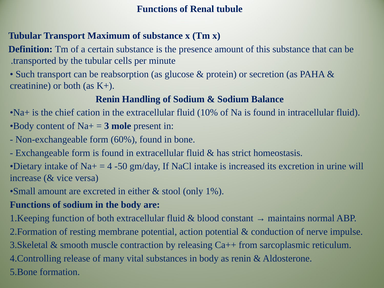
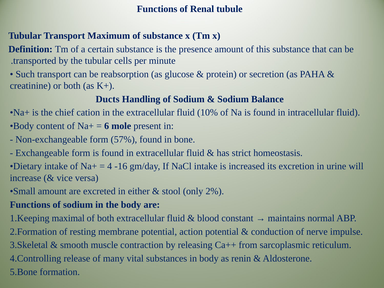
Renin: Renin -> Ducts (108, 99)
3: 3 -> 6 (107, 126)
60%: 60% -> 57% (124, 139)
-50: -50 -> -16 (121, 166)
1%: 1% -> 2% (215, 191)
function: function -> maximal (68, 218)
